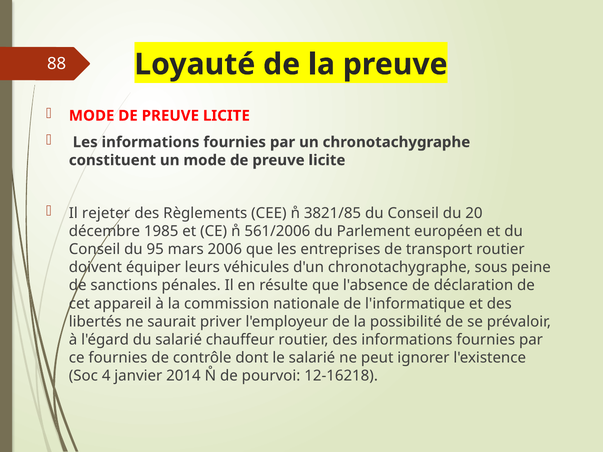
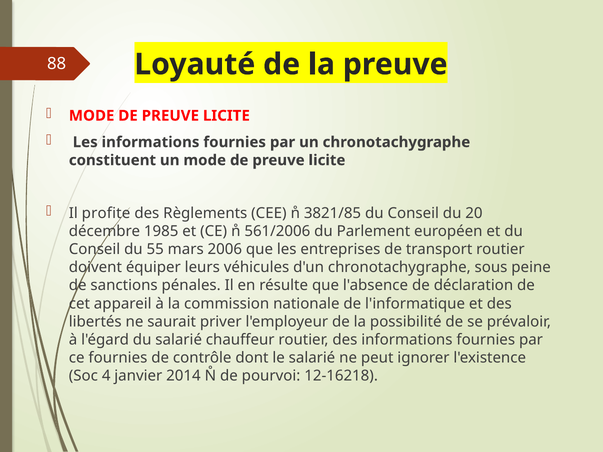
rejeter: rejeter -> profite (106, 213)
95: 95 -> 55 (155, 249)
